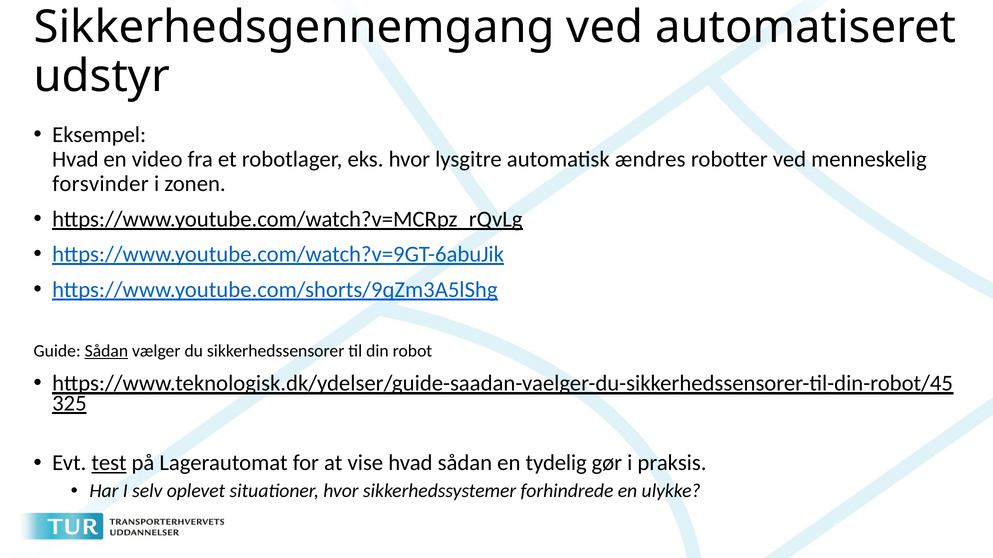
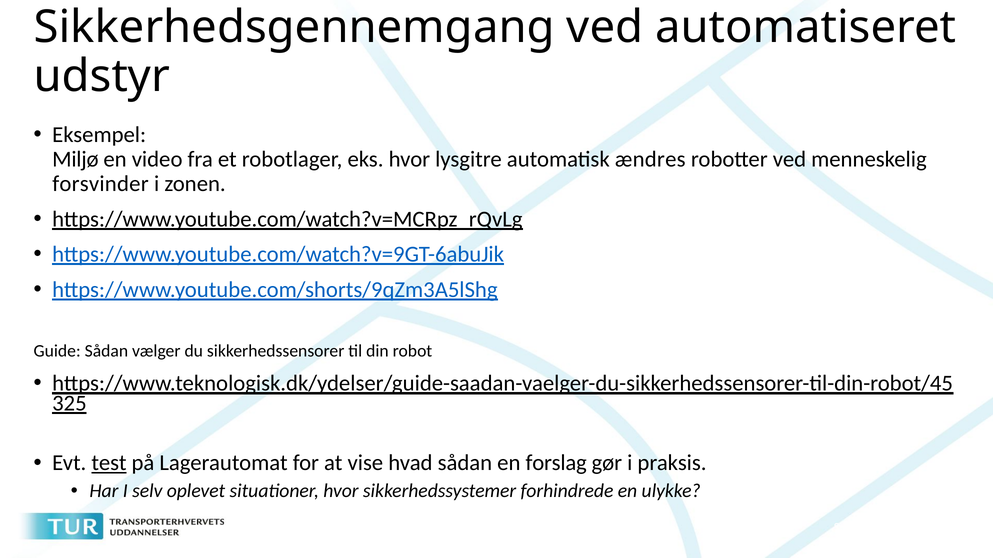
Hvad: Hvad -> Miljø (75, 160)
Sådan underline: present -> none (106, 351)
tydelig: tydelig -> forslag (556, 463)
